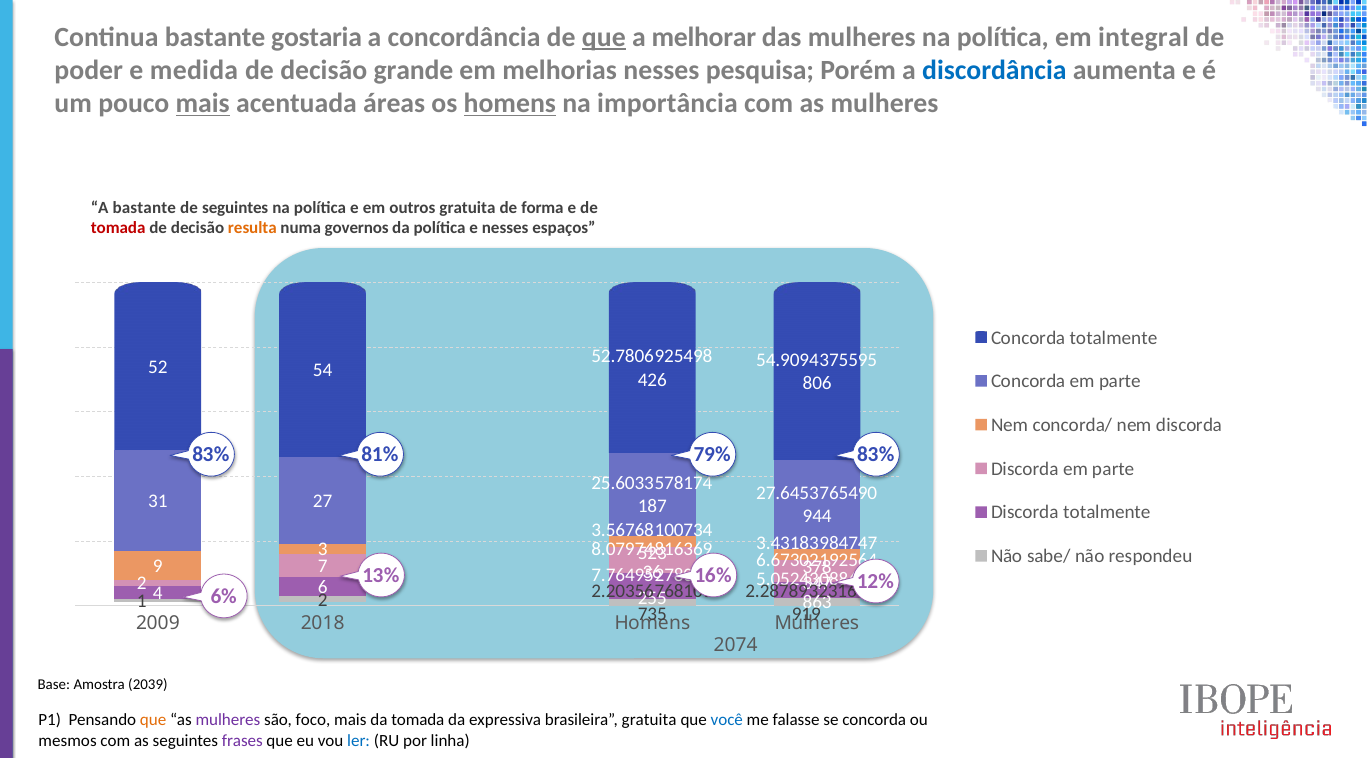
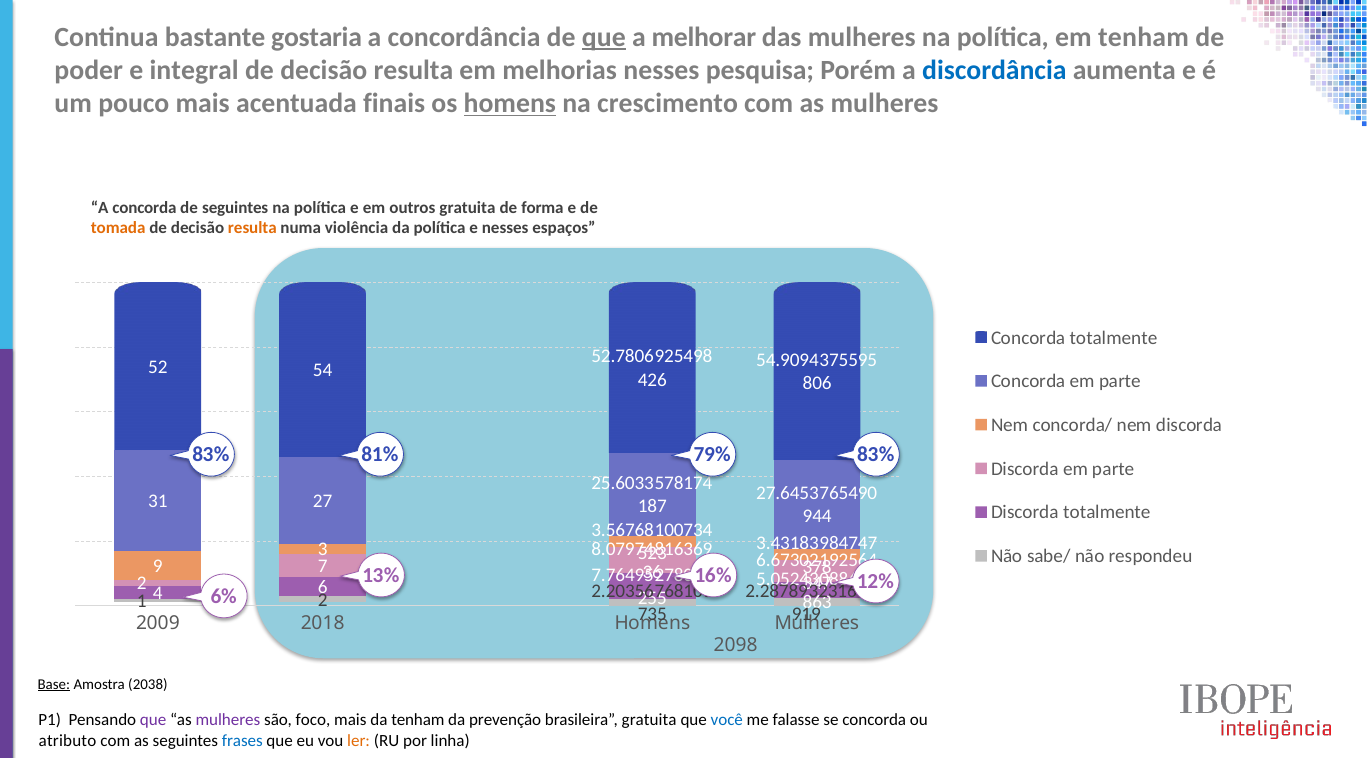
em integral: integral -> tenham (1144, 37)
medida: medida -> integral (194, 70)
grande: grande -> resulta (413, 70)
mais underline: present -> none (203, 104)
áreas: áreas -> finais (394, 104)
importância: importância -> crescimento (668, 104)
A bastante: bastante -> concorda (144, 208)
tomada colour: red -> orange (118, 228)
governos: governos -> violência (357, 228)
2074: 2074 -> 2098 (736, 645)
Base underline: none -> present (54, 684)
2039: 2039 -> 2038 (148, 684)
que colour: orange -> purple (153, 720)
da tomada: tomada -> tenham (418, 720)
expressiva: expressiva -> prevenção (505, 720)
mesmos: mesmos -> atributo (68, 741)
frases colour: purple -> blue (242, 741)
ler colour: blue -> orange (359, 741)
